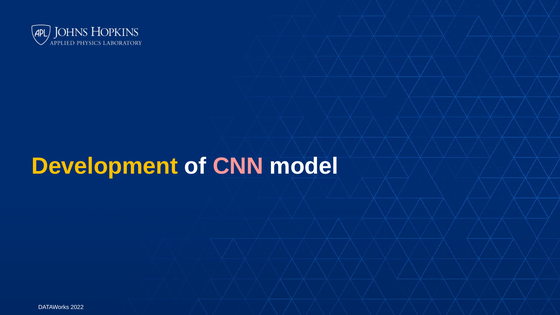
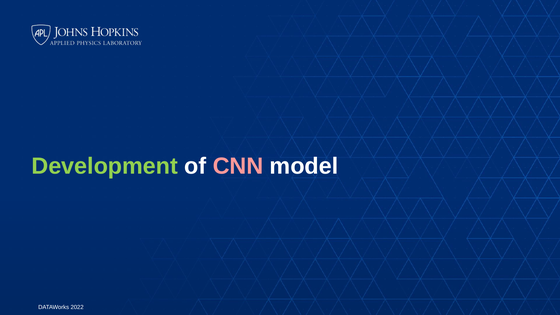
Development colour: yellow -> light green (105, 166)
